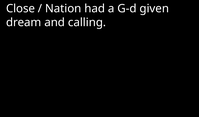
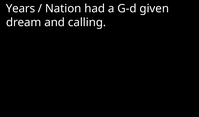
Close: Close -> Years (21, 8)
